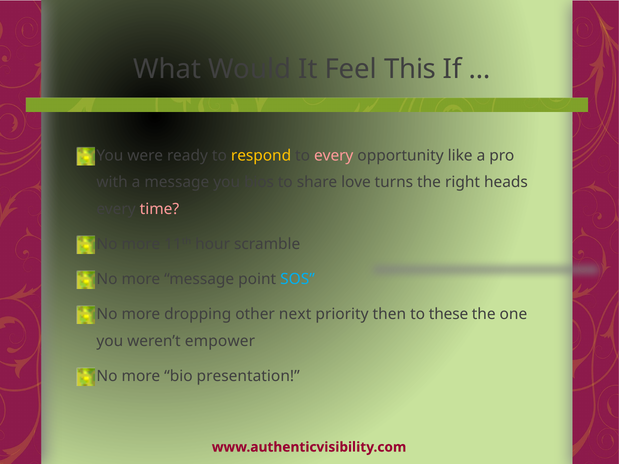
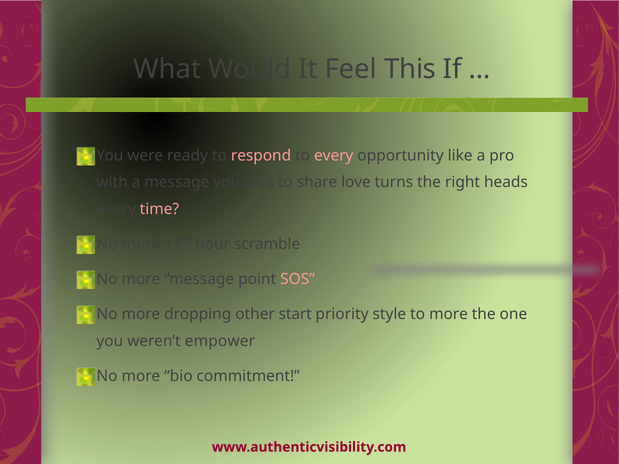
respond colour: yellow -> pink (261, 156)
SOS colour: light blue -> pink (298, 279)
next: next -> start (295, 314)
then: then -> style (389, 314)
to these: these -> more (448, 314)
presentation: presentation -> commitment (248, 376)
